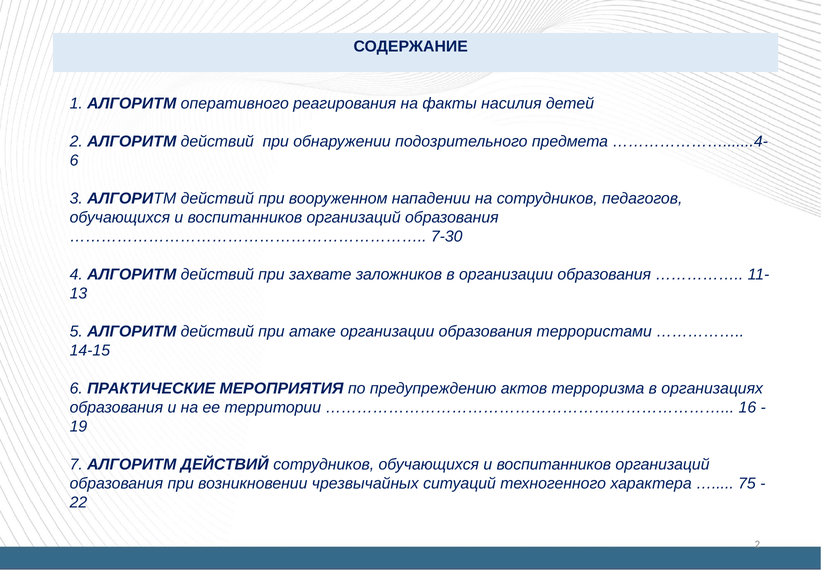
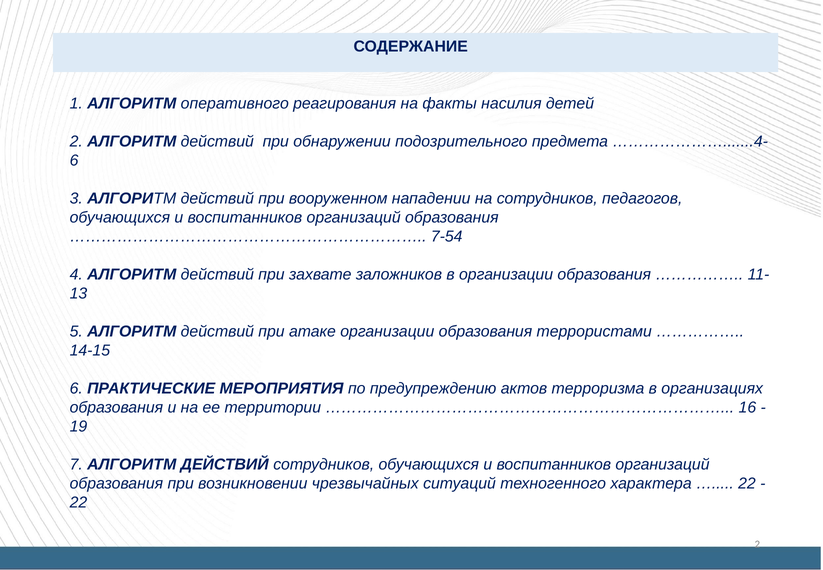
7-30: 7-30 -> 7-54 (447, 237)
75: 75 -> 22 (747, 483)
